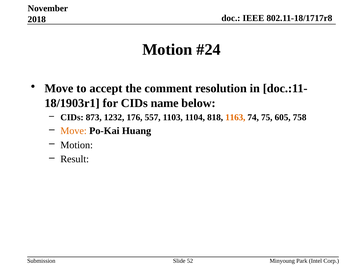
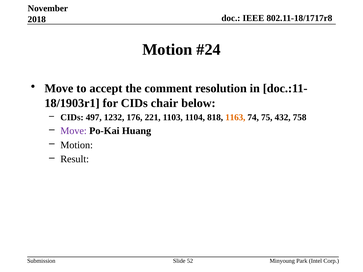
name: name -> chair (164, 103)
873: 873 -> 497 (94, 117)
557: 557 -> 221 (153, 117)
605: 605 -> 432 (283, 117)
Move colour: orange -> purple (74, 131)
